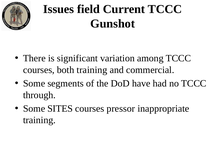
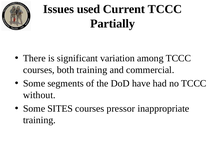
field: field -> used (89, 9)
Gunshot: Gunshot -> Partially (113, 24)
through: through -> without (39, 95)
